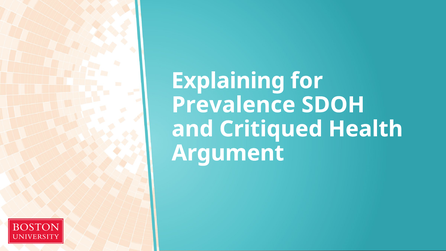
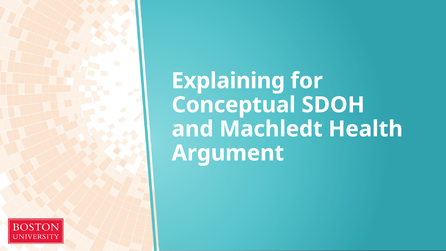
Prevalence: Prevalence -> Conceptual (234, 105)
Critiqued: Critiqued -> Machledt (271, 129)
